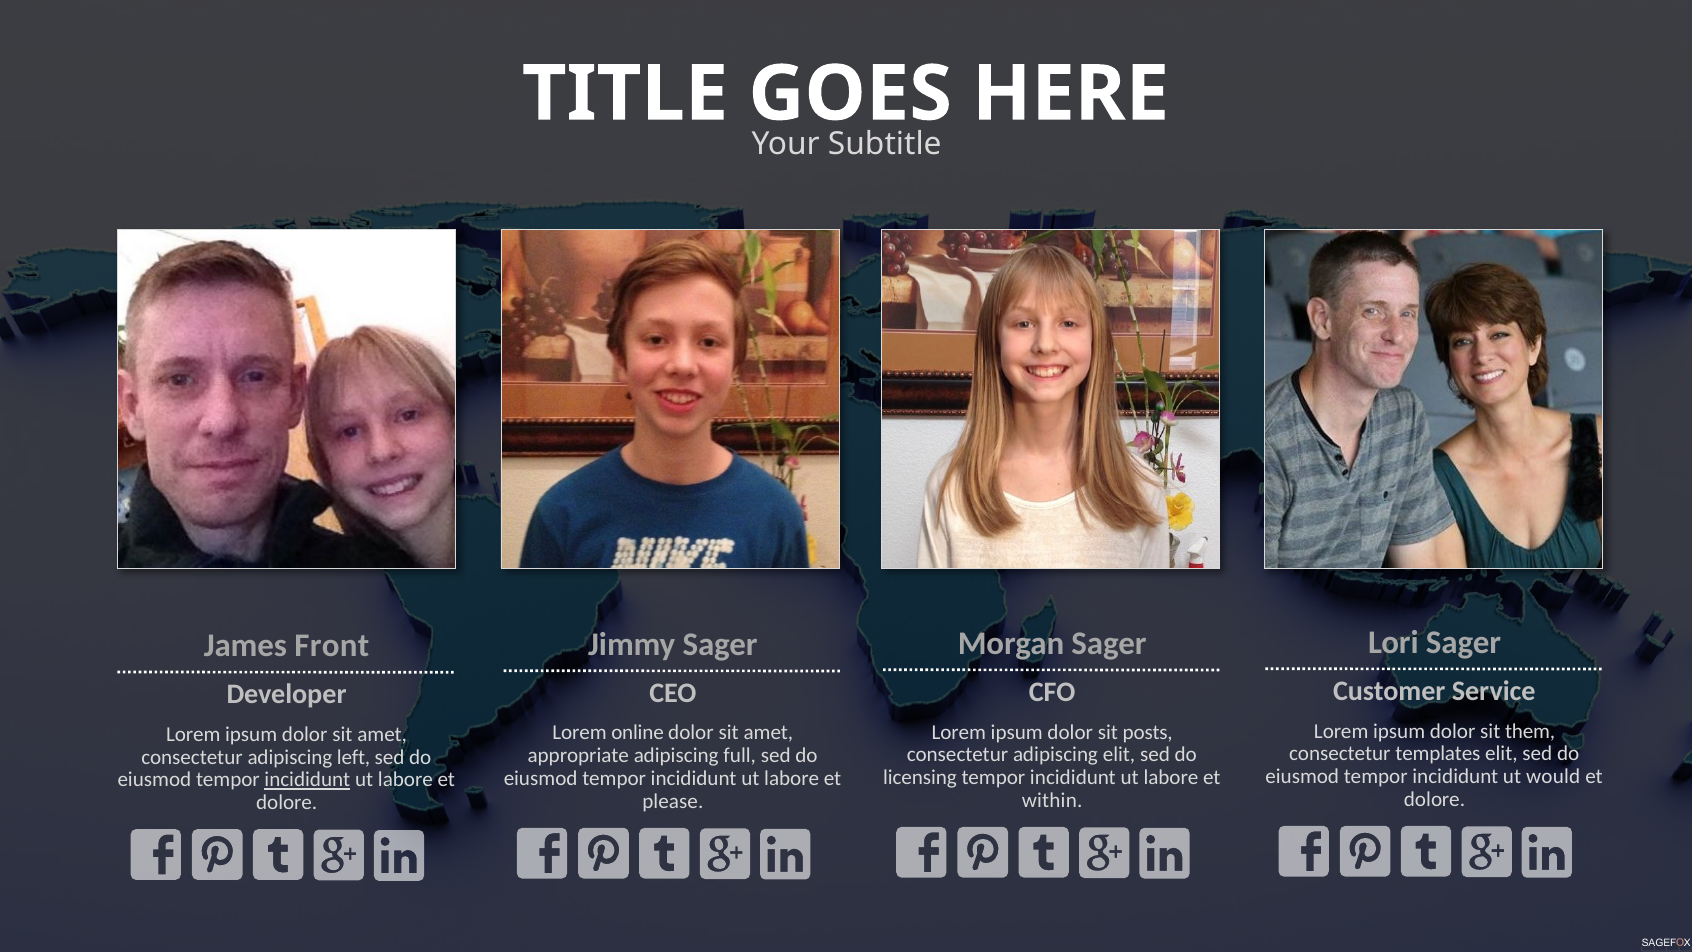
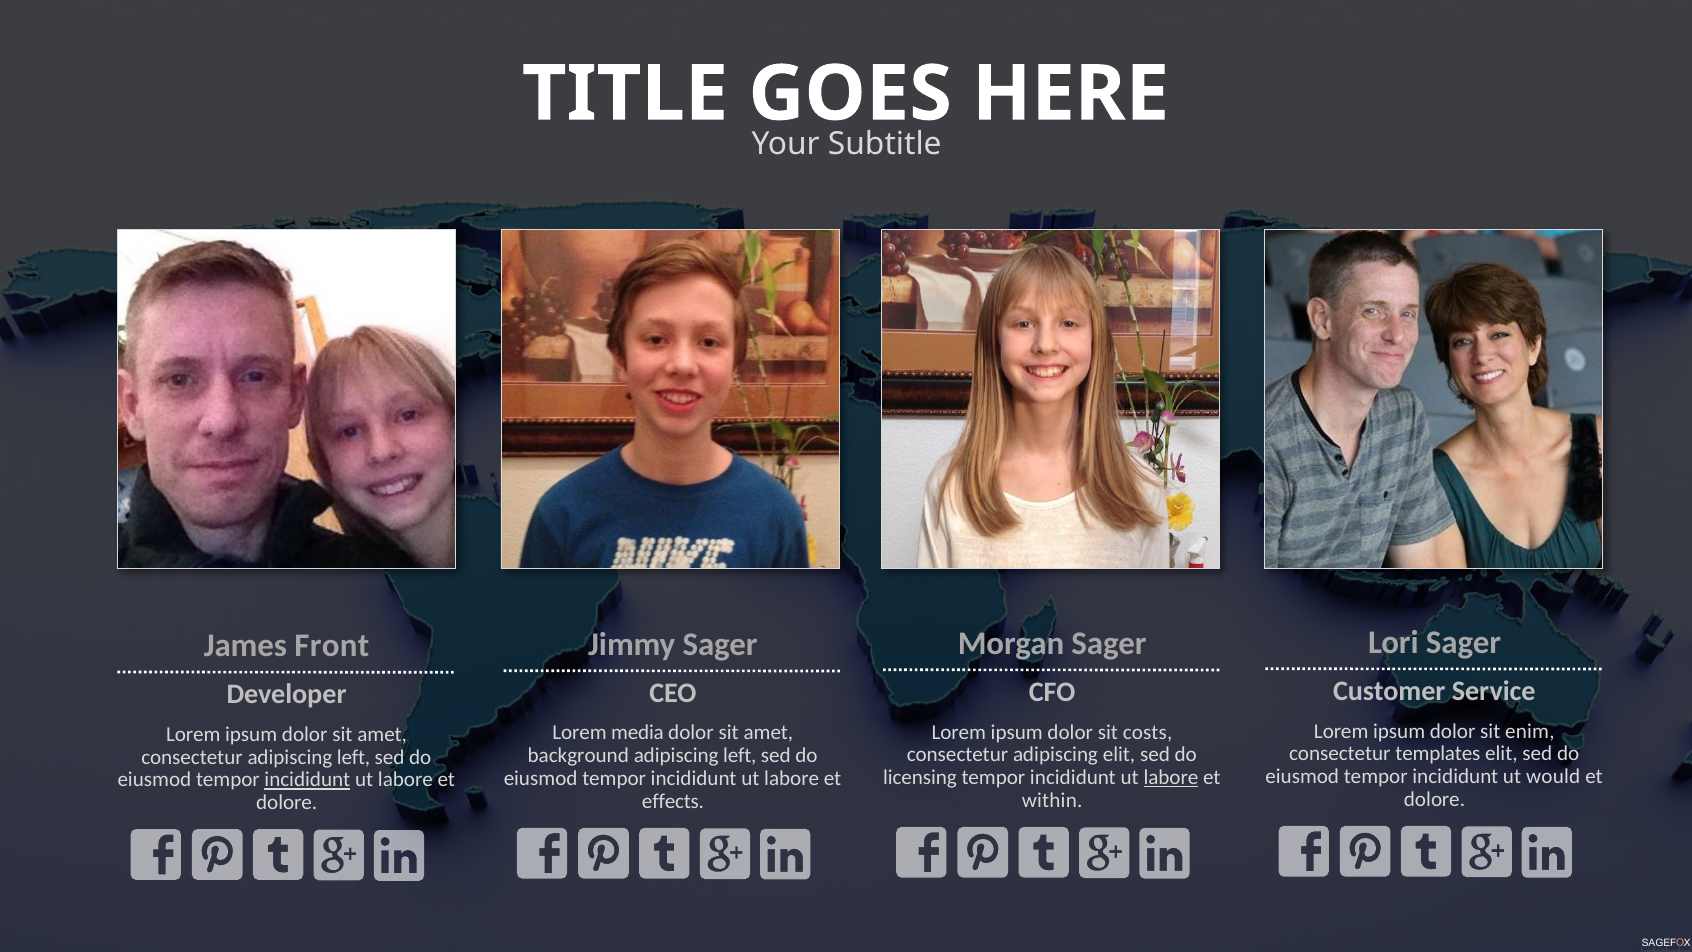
them: them -> enim (1530, 731)
posts: posts -> costs (1148, 732)
online: online -> media (638, 733)
appropriate: appropriate -> background (578, 756)
full: full -> left (740, 756)
labore underline: none -> present (1171, 777)
please: please -> effects (673, 801)
